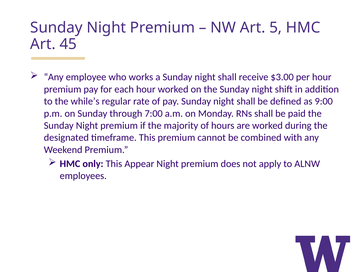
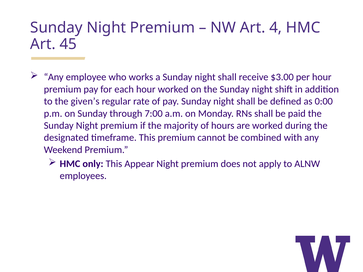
5: 5 -> 4 (276, 28)
while’s: while’s -> given’s (85, 101)
9:00: 9:00 -> 0:00 (324, 101)
